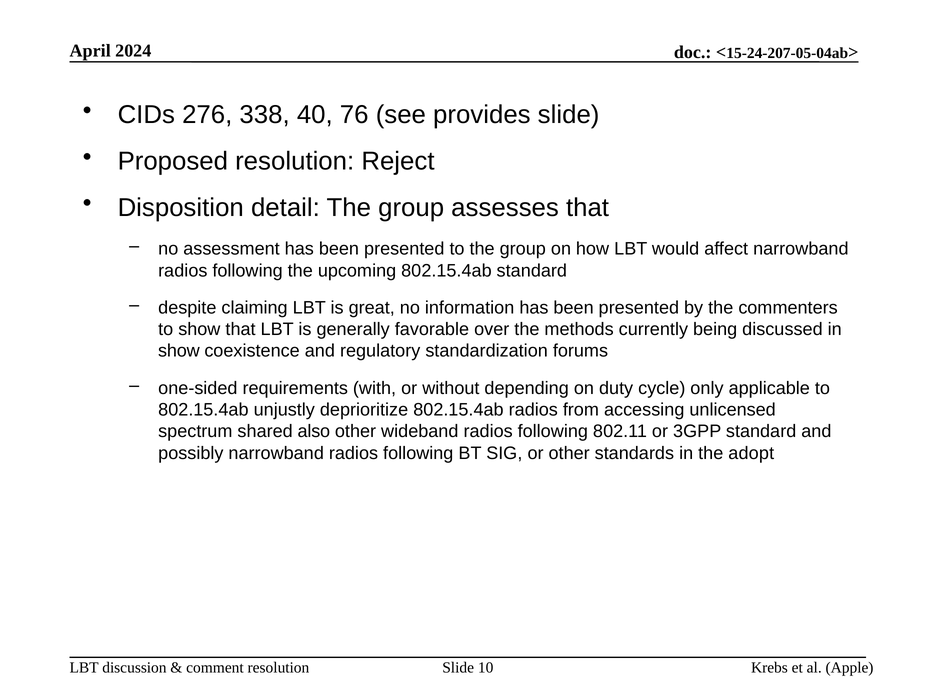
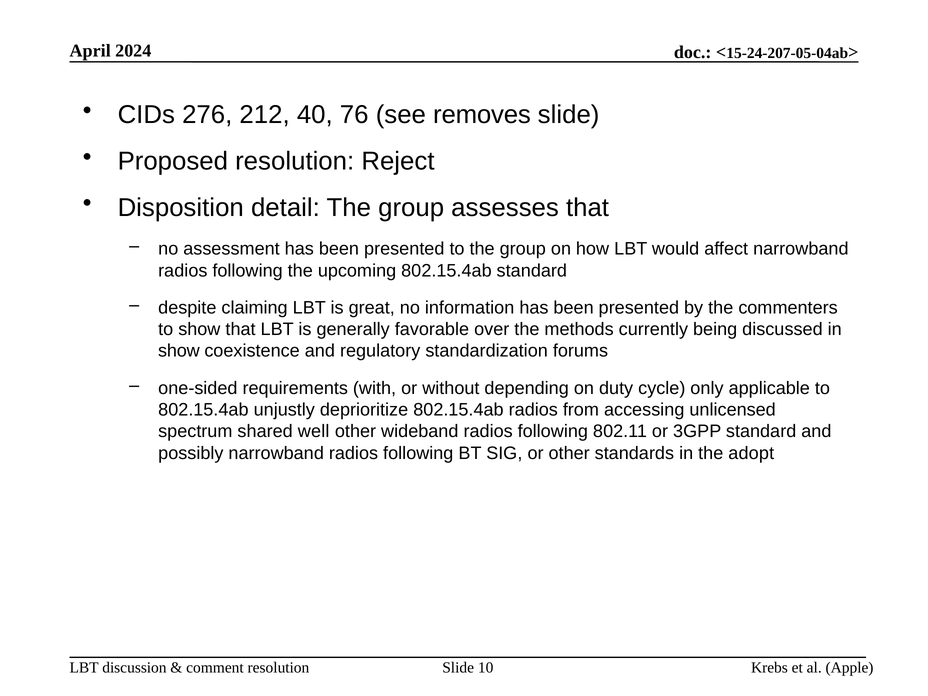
338: 338 -> 212 (265, 115)
provides: provides -> removes (482, 115)
also: also -> well (314, 432)
